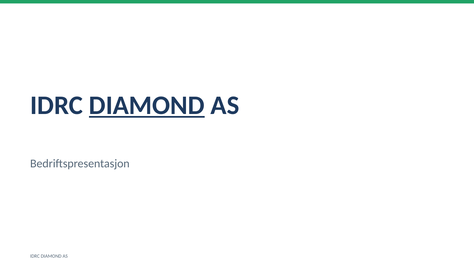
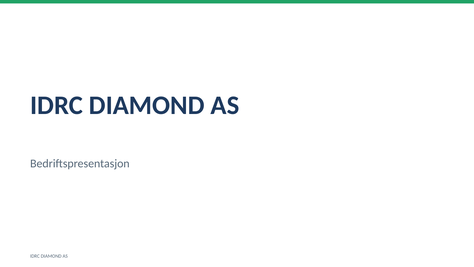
DIAMOND underline: present -> none (147, 105)
